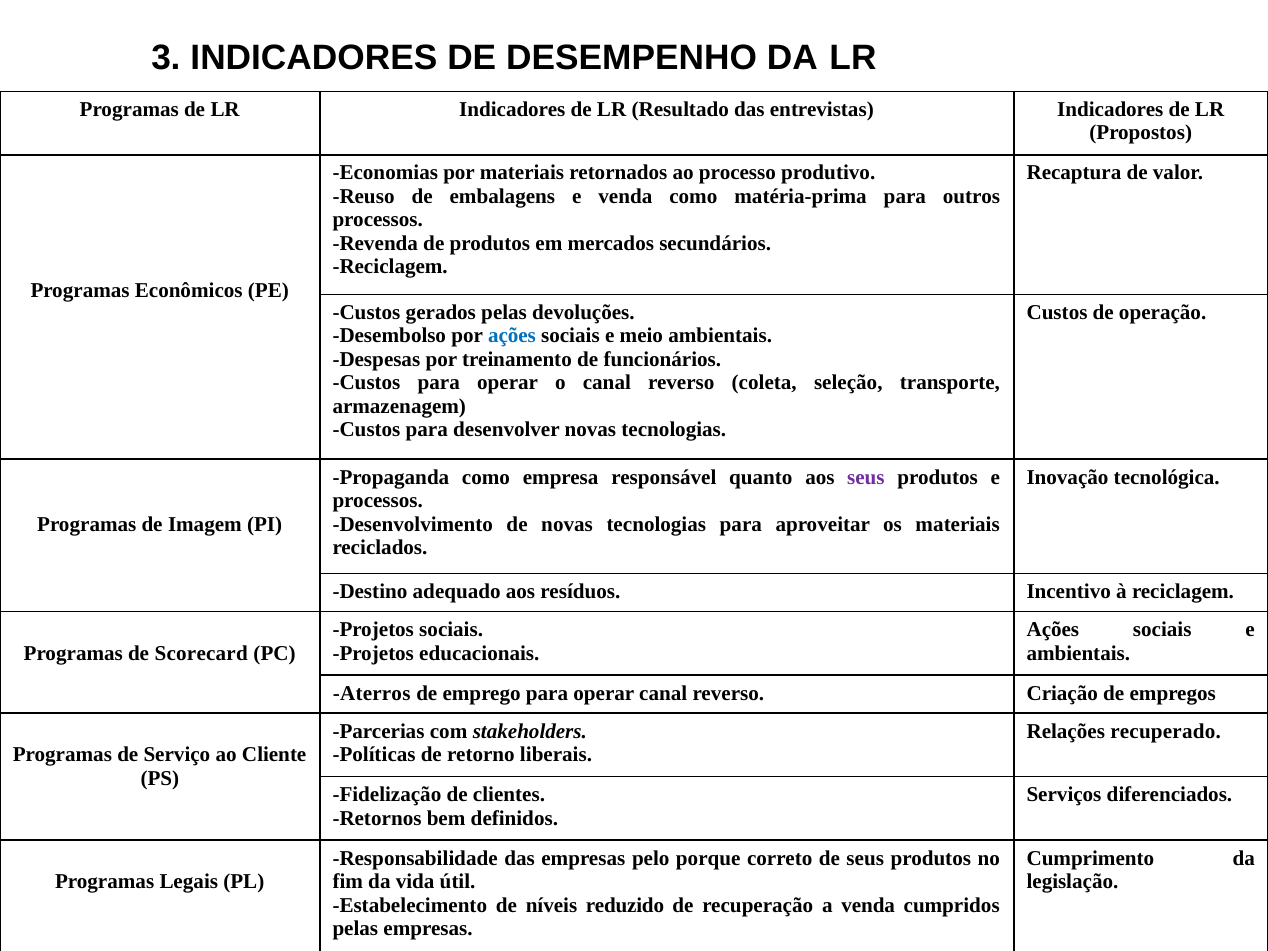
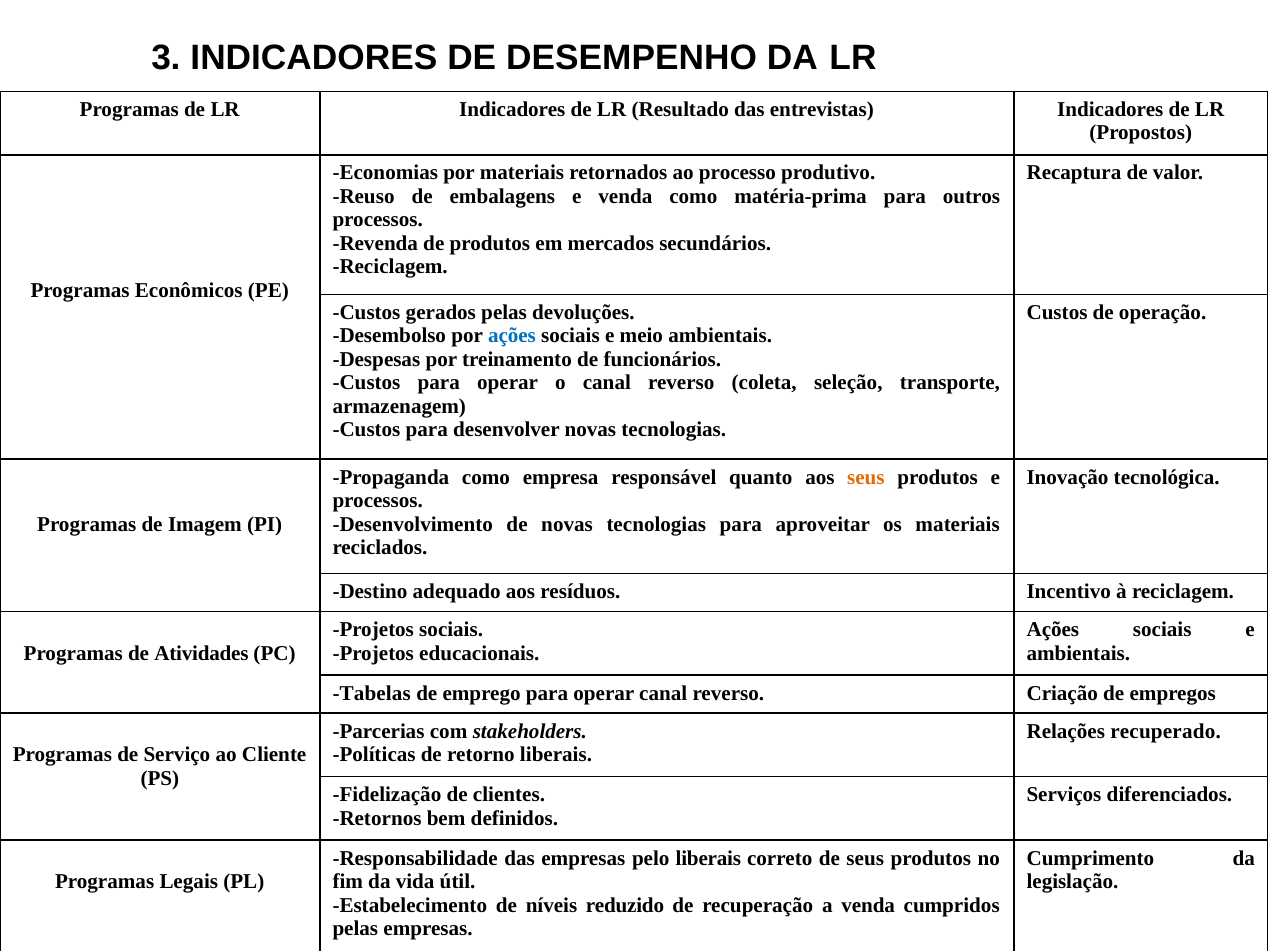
seus colour: purple -> orange (866, 477)
Scorecard: Scorecard -> Atividades (201, 653)
Aterros: Aterros -> Tabelas (372, 693)
pelo porque: porque -> liberais (708, 858)
